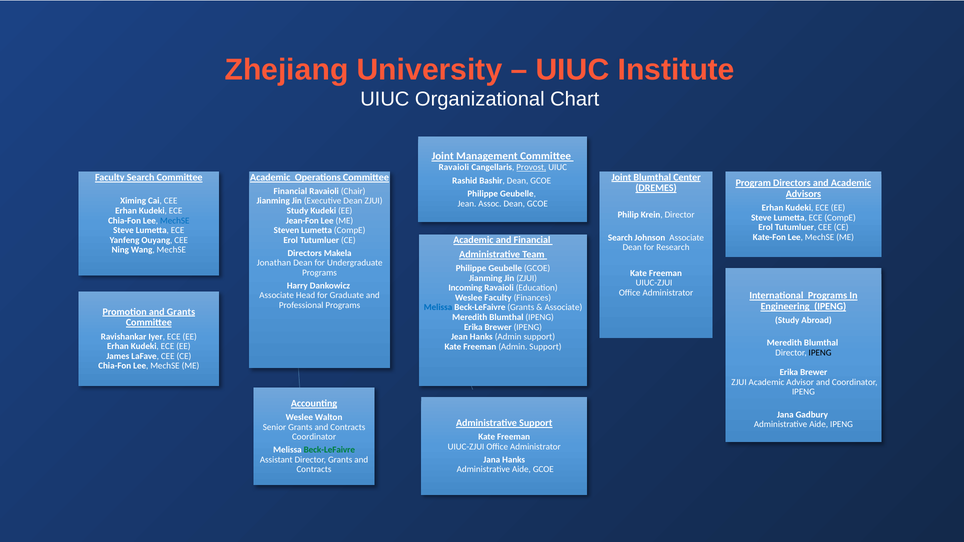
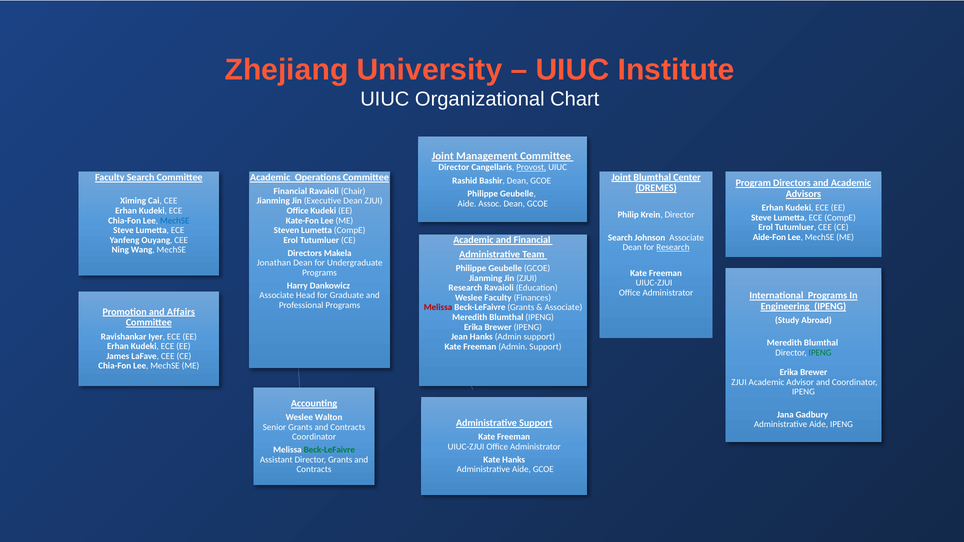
Ravaioli: Ravaioli -> Director (454, 167)
Jean: Jean -> Aide (467, 204)
Study: Study -> Office (298, 211)
Jean-Fon: Jean-Fon -> Kate-Fon (302, 221)
Kate-Fon: Kate-Fon -> Aide-Fon (769, 237)
Research underline: none -> present (673, 247)
Incoming: Incoming -> Research (465, 288)
Melissa colour: blue -> red (438, 308)
and Grants: Grants -> Affairs (181, 312)
IPENG colour: black -> green (820, 353)
Jana: Jana -> Kate (492, 460)
